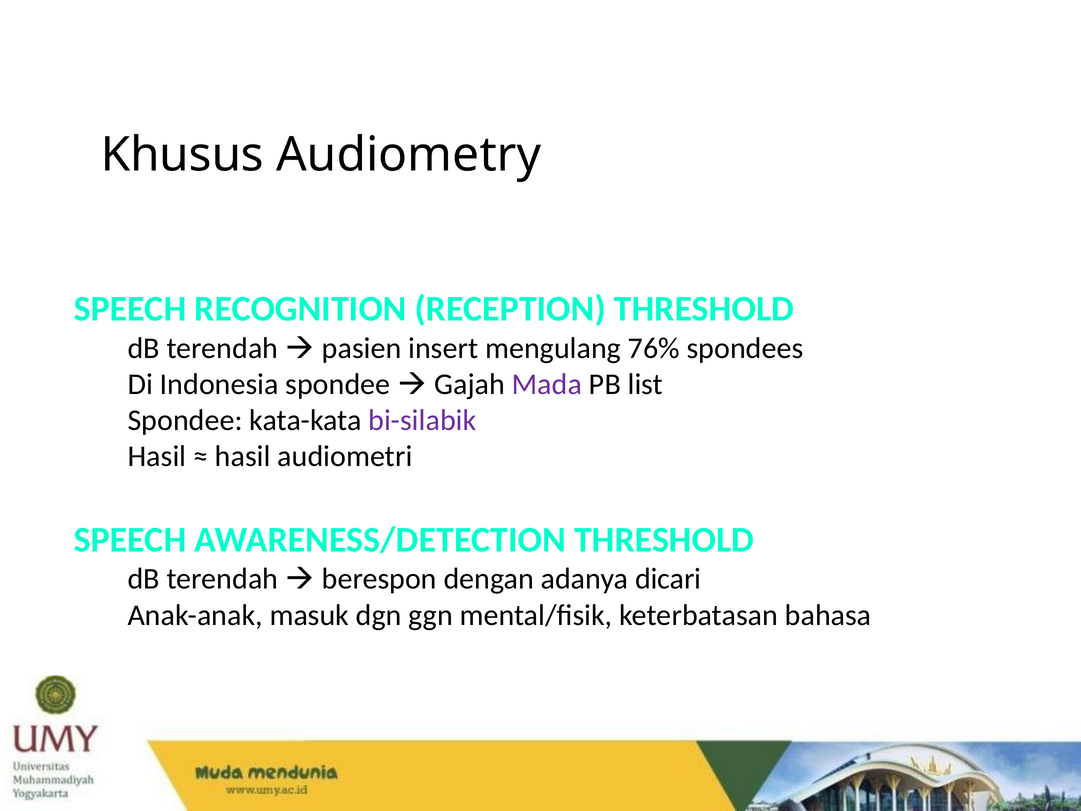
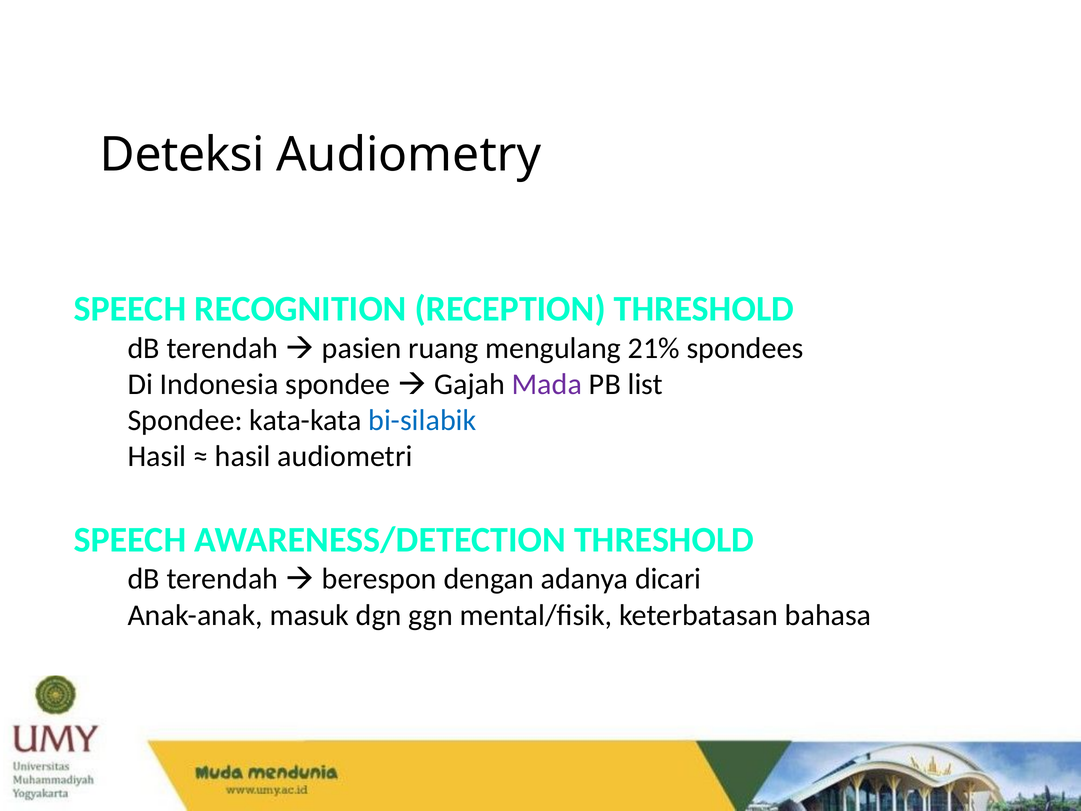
Khusus: Khusus -> Deteksi (182, 155)
insert: insert -> ruang (443, 348)
76%: 76% -> 21% (654, 348)
bi-silabik colour: purple -> blue (422, 420)
